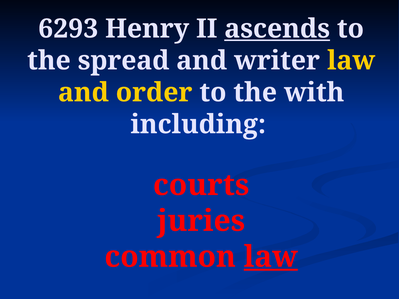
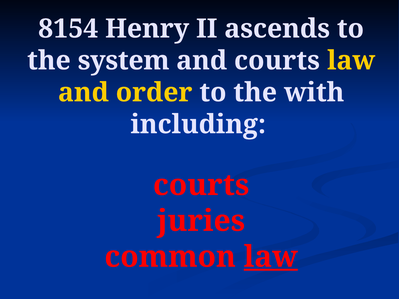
6293: 6293 -> 8154 (68, 29)
ascends underline: present -> none (277, 29)
spread: spread -> system (124, 61)
and writer: writer -> courts (277, 61)
